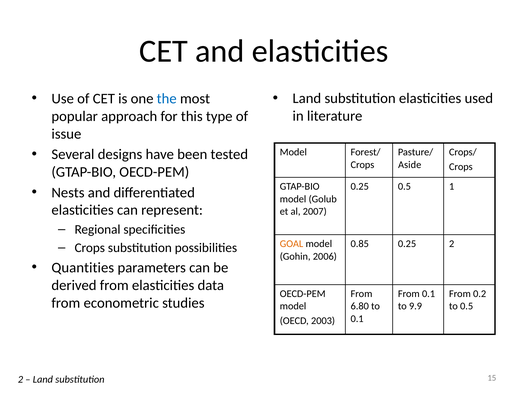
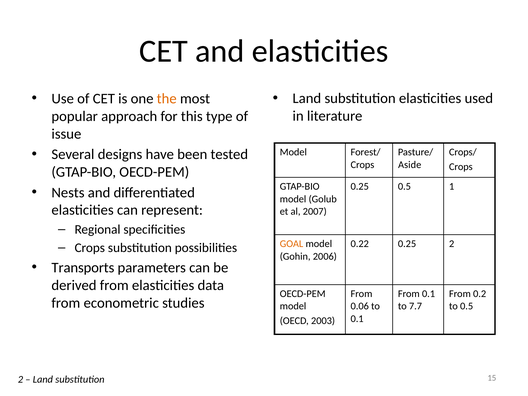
the colour: blue -> orange (167, 99)
0.85: 0.85 -> 0.22 (360, 244)
Quantities: Quantities -> Transports (83, 268)
6.80: 6.80 -> 0.06 (360, 306)
9.9: 9.9 -> 7.7 (416, 306)
